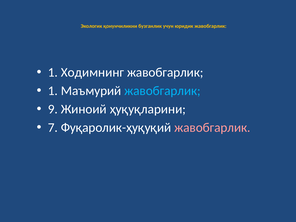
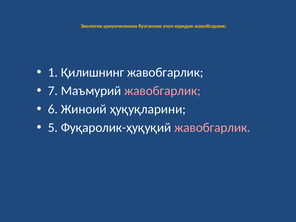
Ходимнинг: Ходимнинг -> Қилишнинг (92, 72)
1: 1 -> 7 (53, 91)
жавобгарлик colour: light blue -> pink (162, 91)
9: 9 -> 6 (53, 109)
7: 7 -> 5 (53, 128)
